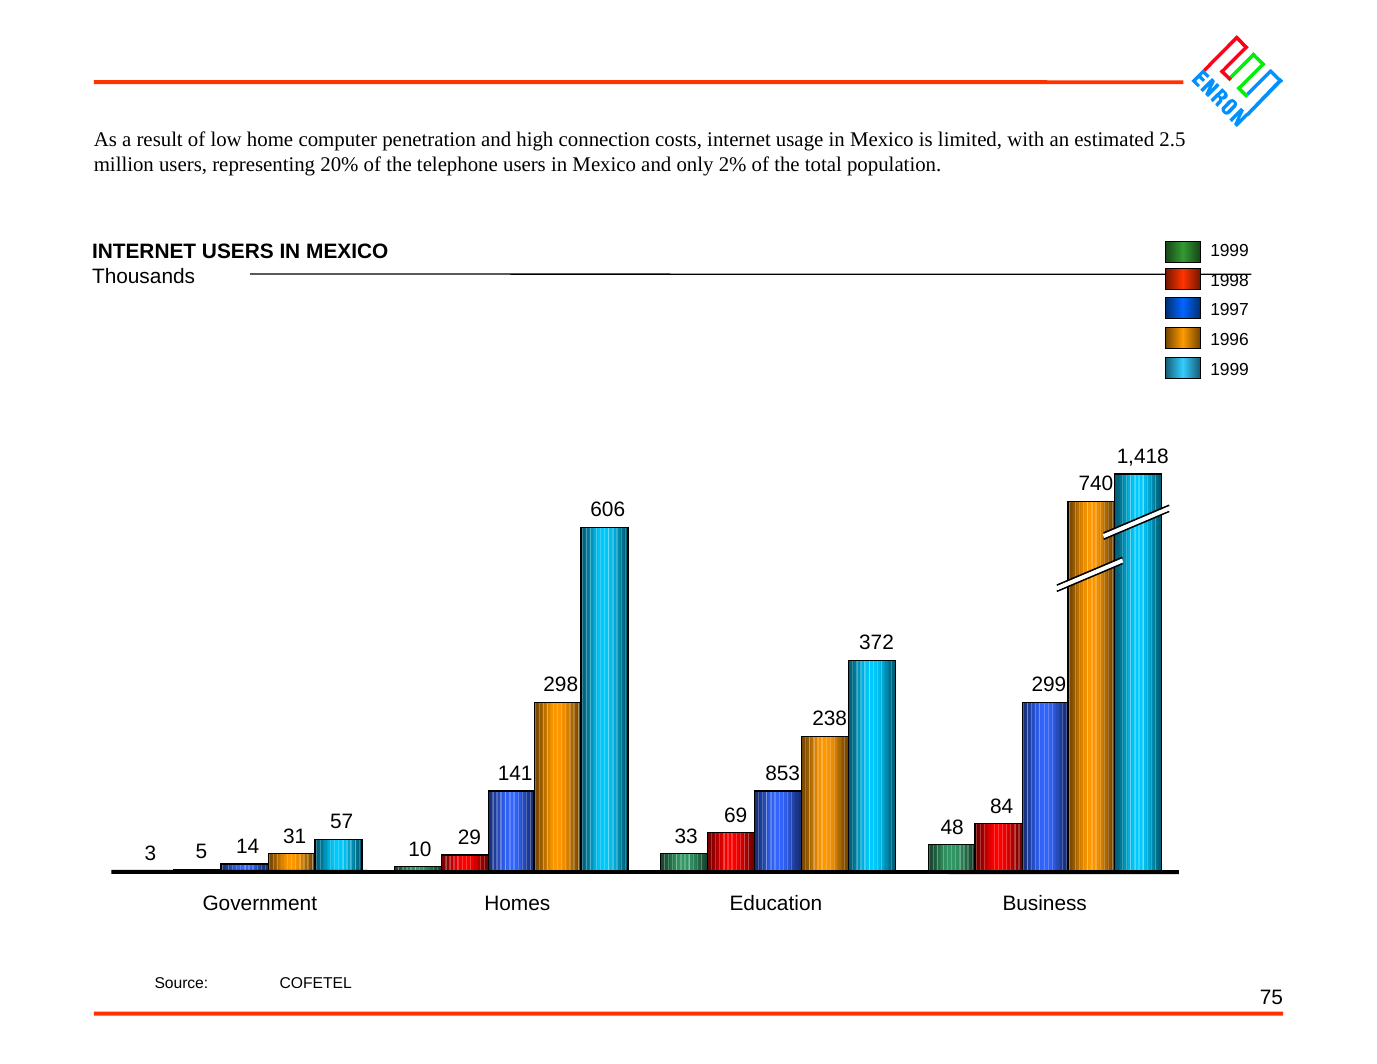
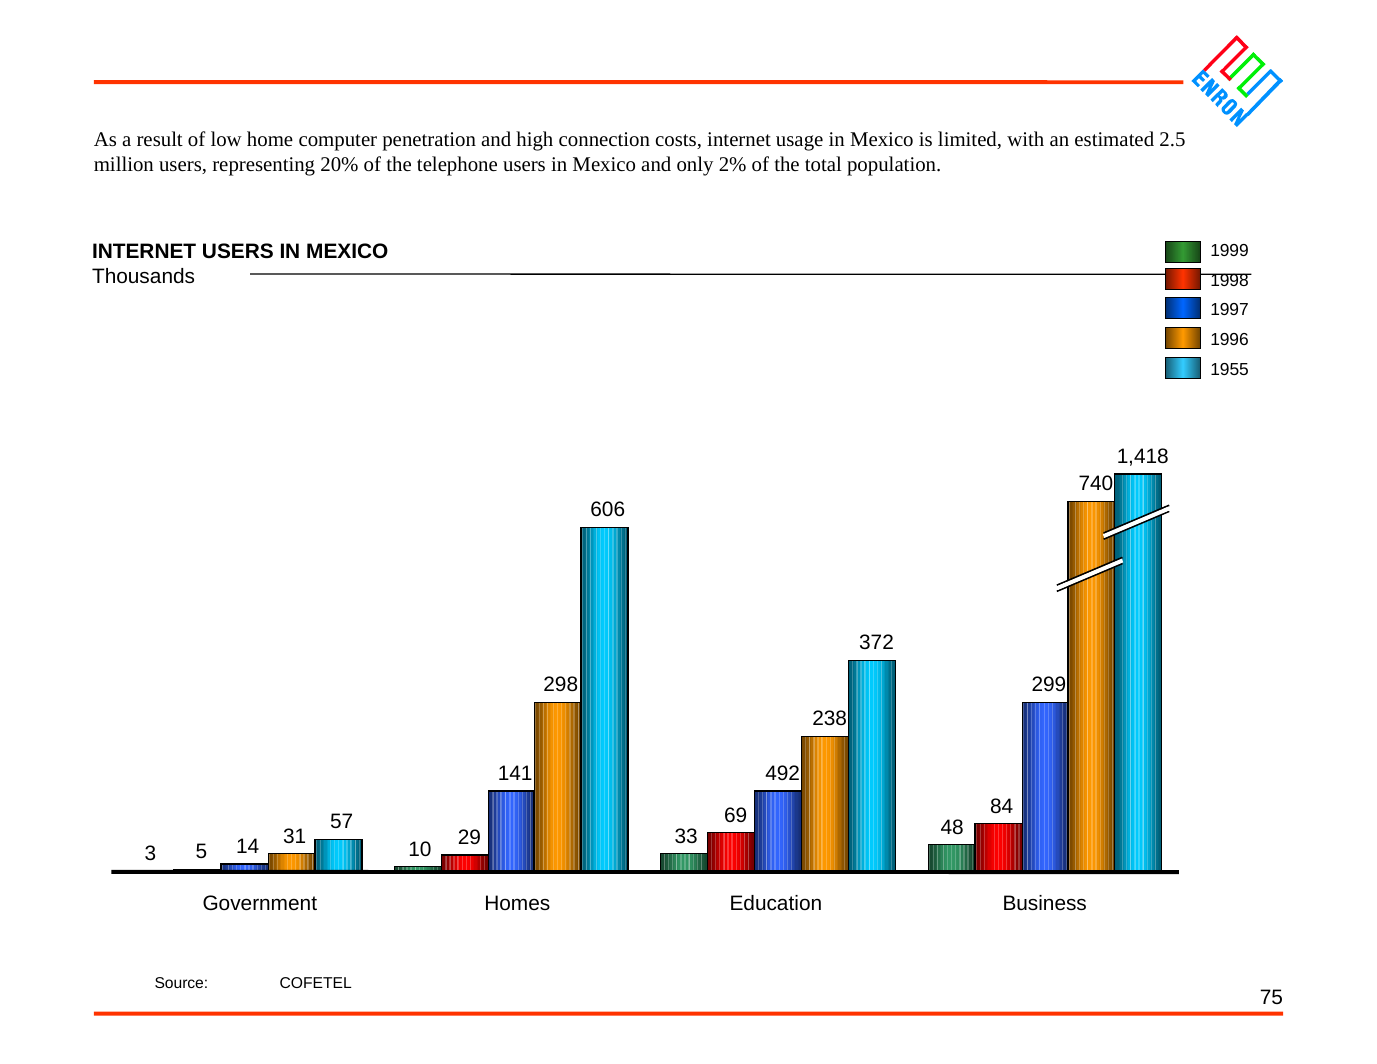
1999: 1999 -> 1955 (1230, 370)
853: 853 -> 492 (783, 774)
